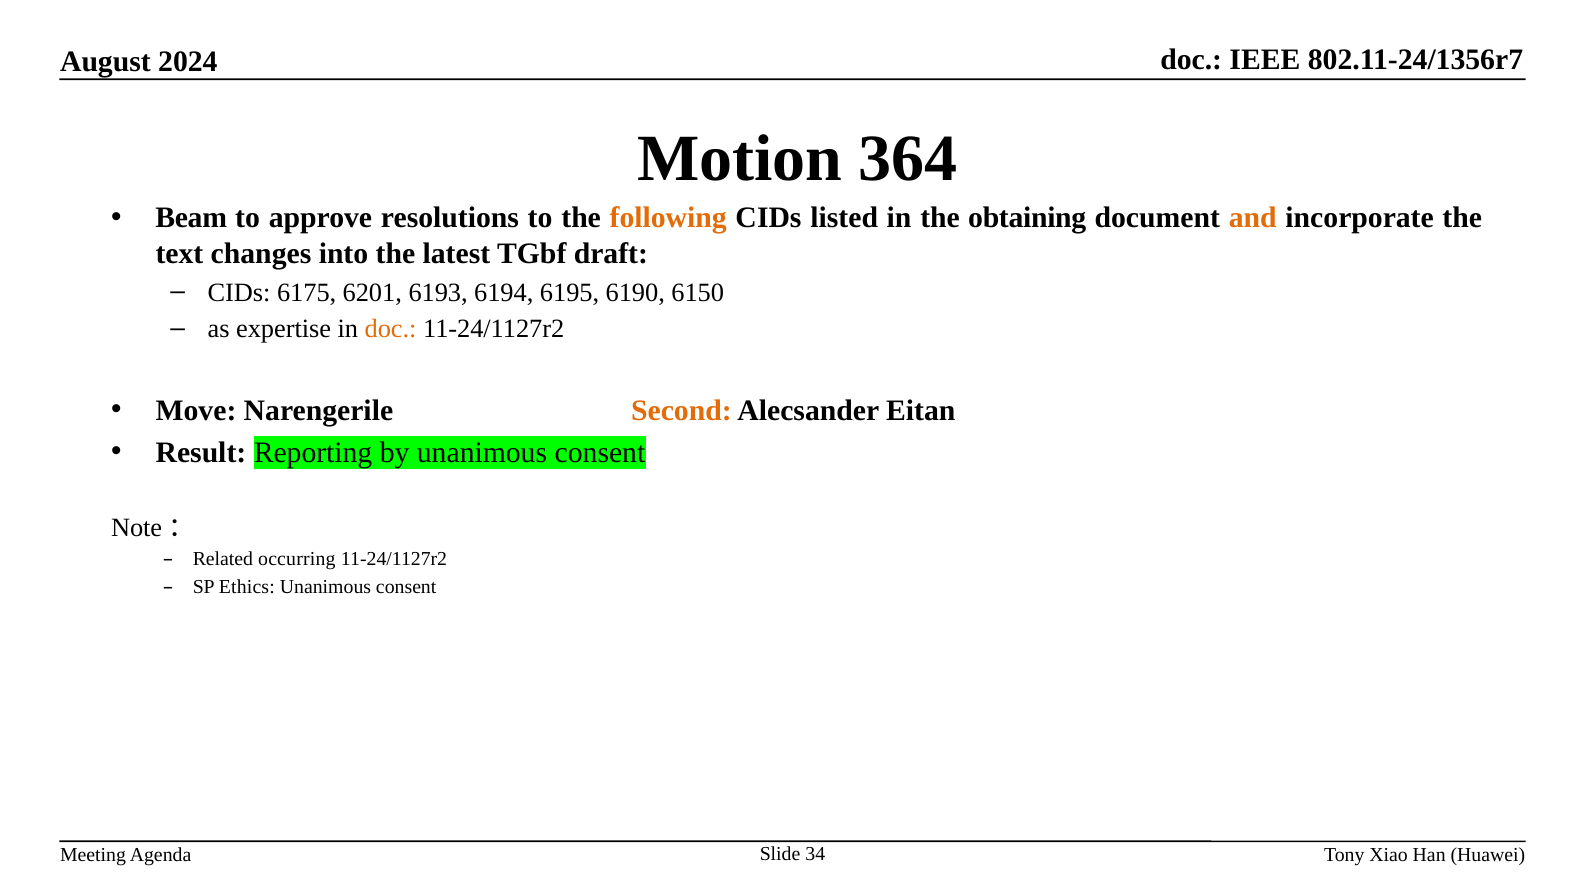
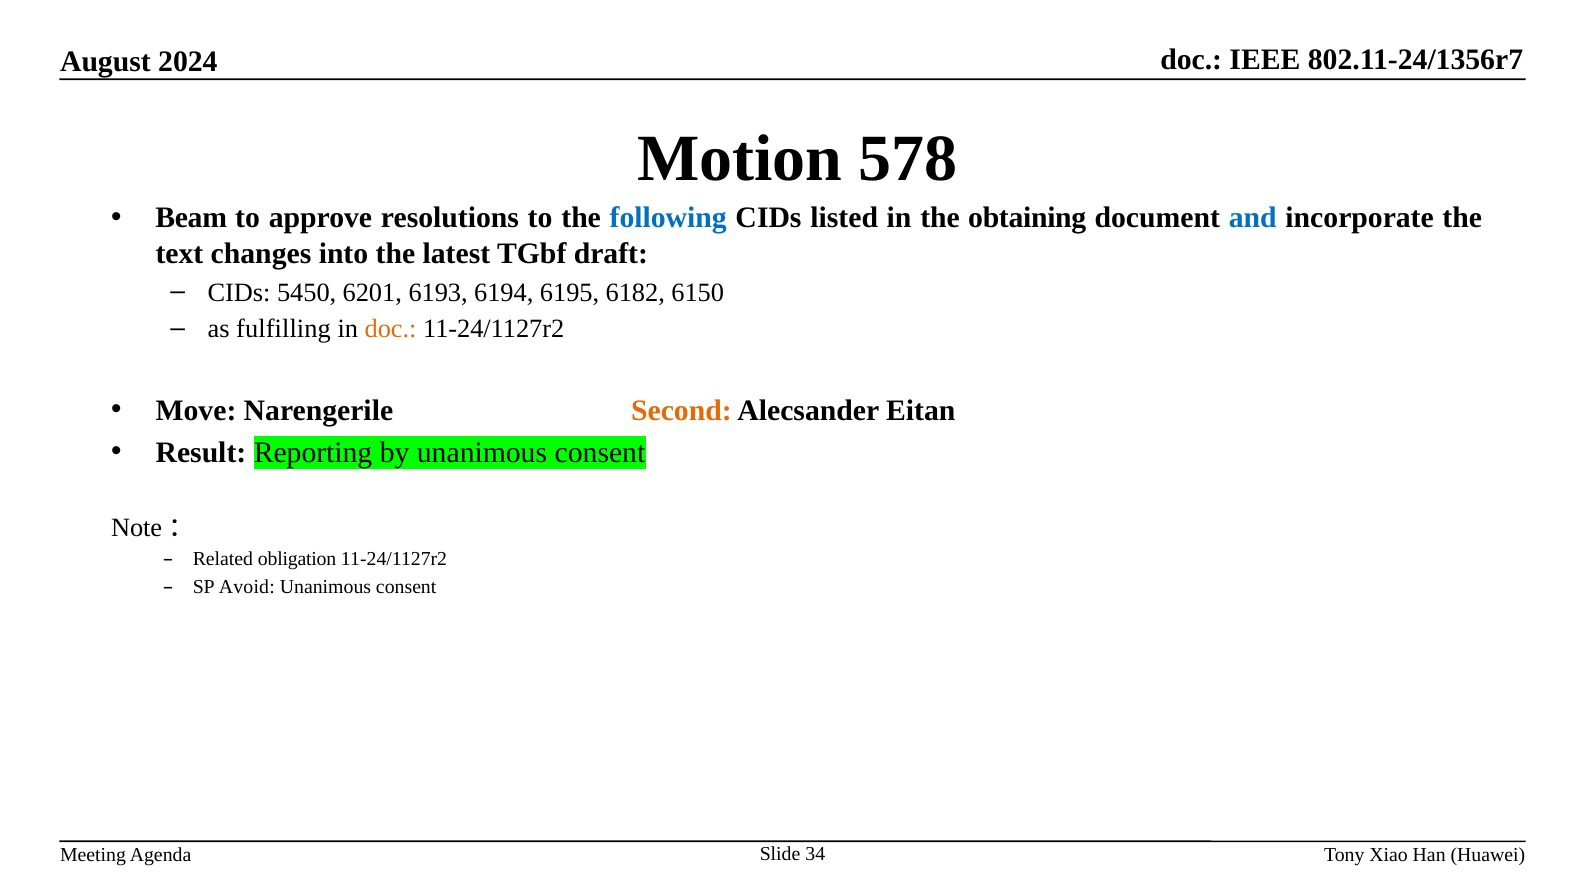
364: 364 -> 578 (908, 159)
following colour: orange -> blue (668, 218)
and colour: orange -> blue (1253, 218)
6175: 6175 -> 5450 (307, 292)
6190: 6190 -> 6182 (635, 292)
expertise: expertise -> fulfilling (284, 329)
occurring: occurring -> obligation (297, 559)
Ethics: Ethics -> Avoid (247, 587)
